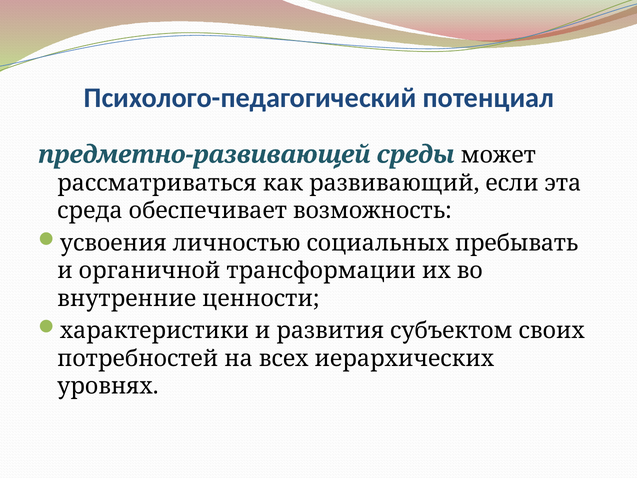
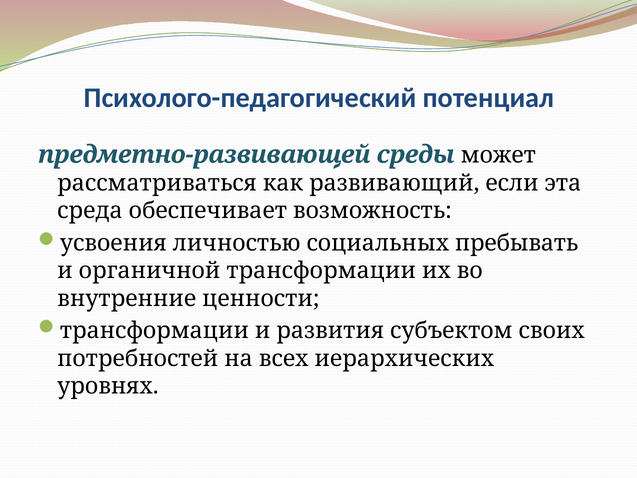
характеристики: характеристики -> трансформации (154, 331)
